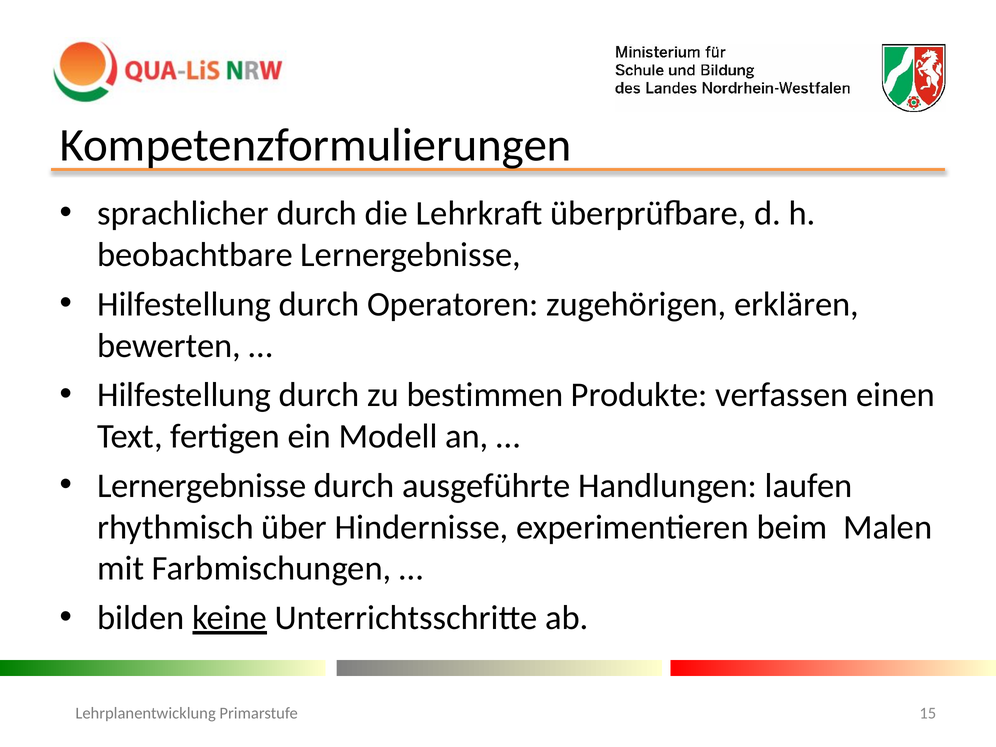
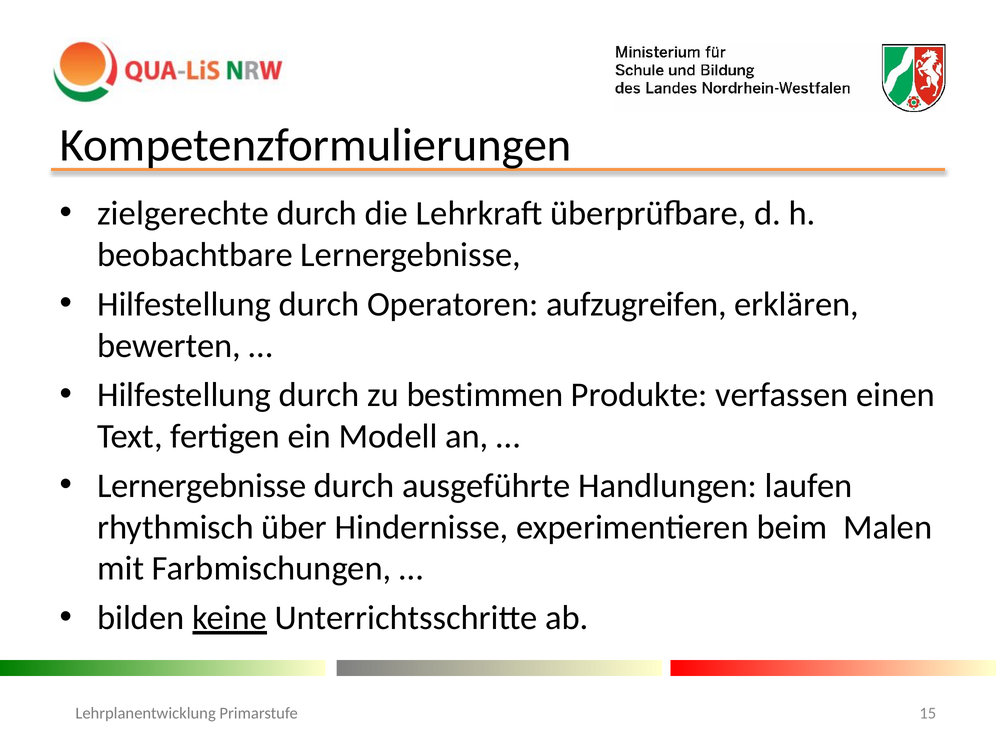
sprachlicher: sprachlicher -> zielgerechte (183, 213)
zugehörigen: zugehörigen -> aufzugreifen (636, 304)
